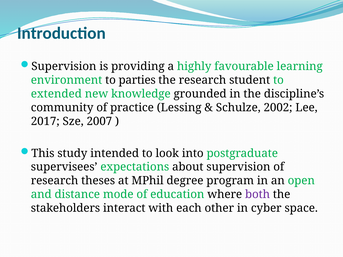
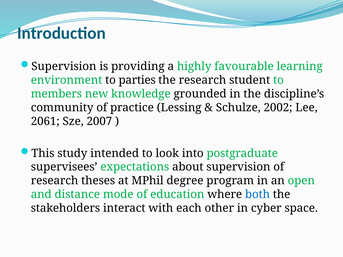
extended: extended -> members (56, 94)
2017: 2017 -> 2061 (45, 121)
both colour: purple -> blue (257, 195)
